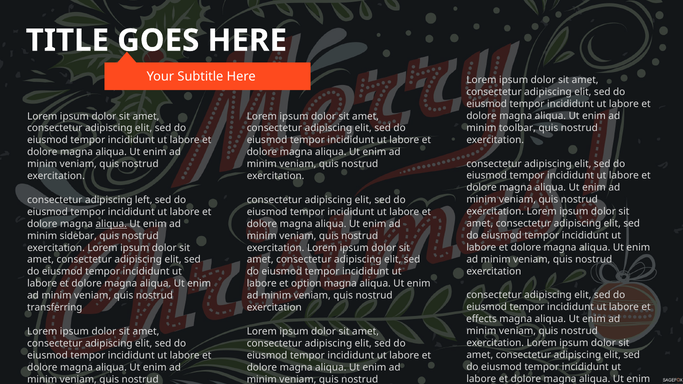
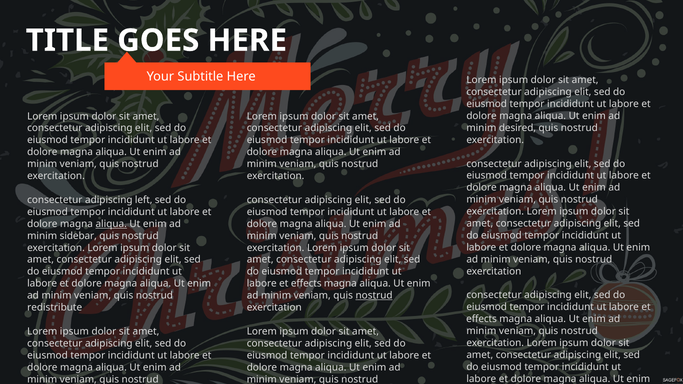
toolbar: toolbar -> desired (517, 128)
option: option -> effects (306, 284)
nostrud underline: none -> present (374, 296)
transferring: transferring -> redistribute (55, 308)
